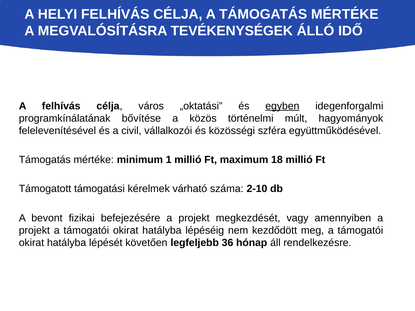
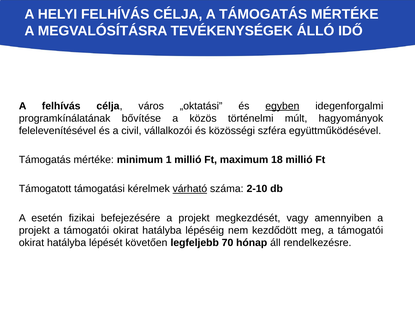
várható underline: none -> present (190, 189)
bevont: bevont -> esetén (47, 218)
36: 36 -> 70 (227, 243)
